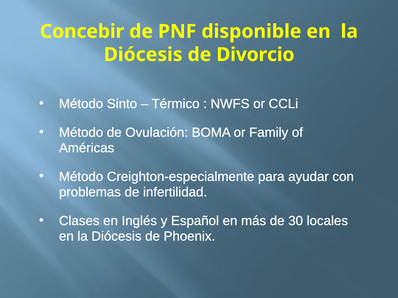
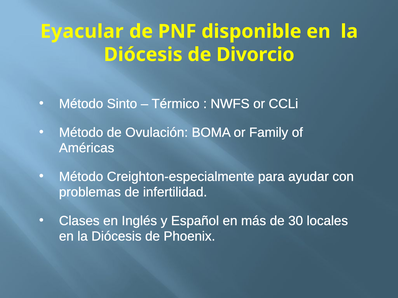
Concebir: Concebir -> Eyacular (82, 31)
